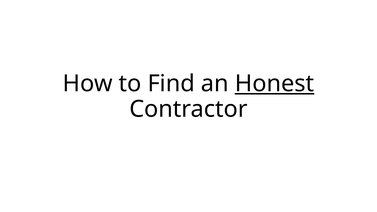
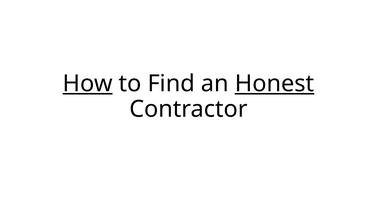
How underline: none -> present (88, 84)
